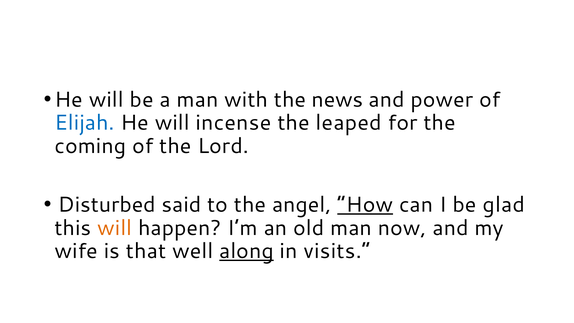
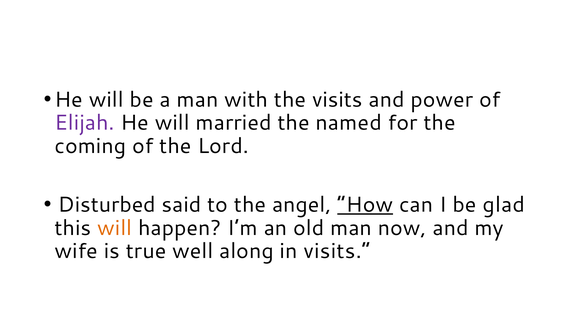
the news: news -> visits (337, 100)
Elijah colour: blue -> purple (85, 123)
incense: incense -> married (234, 123)
leaped: leaped -> named (349, 123)
that: that -> true (146, 251)
along underline: present -> none (246, 251)
